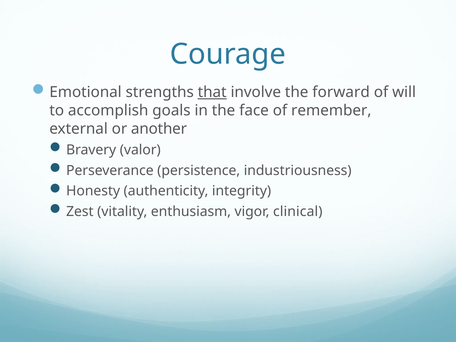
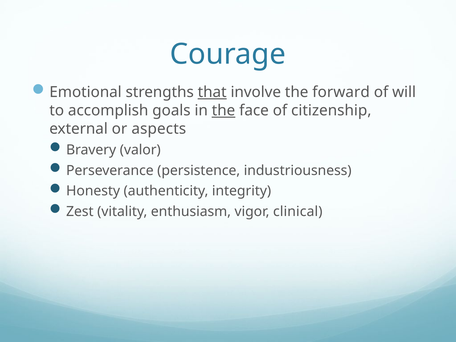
the underline: none -> present (224, 111)
remember: remember -> citizenship (331, 111)
another: another -> aspects (159, 129)
